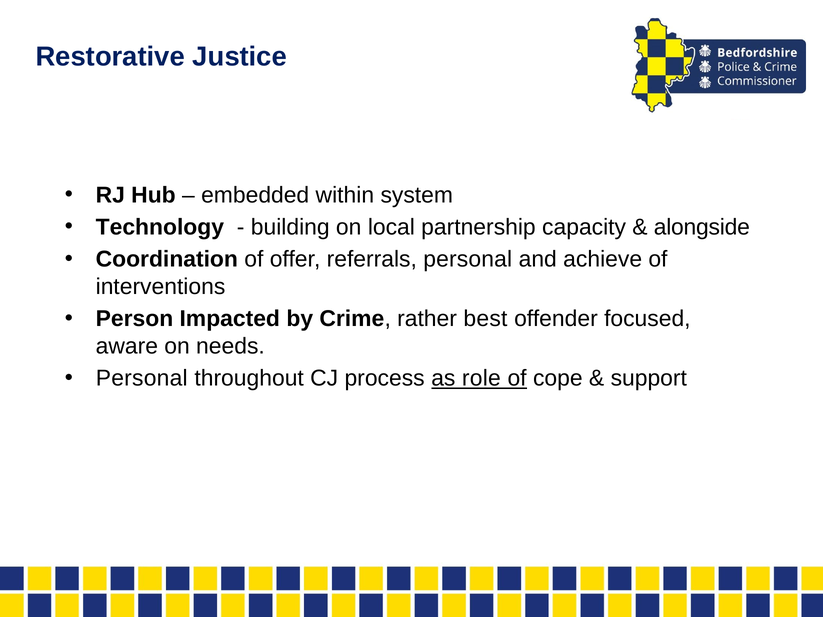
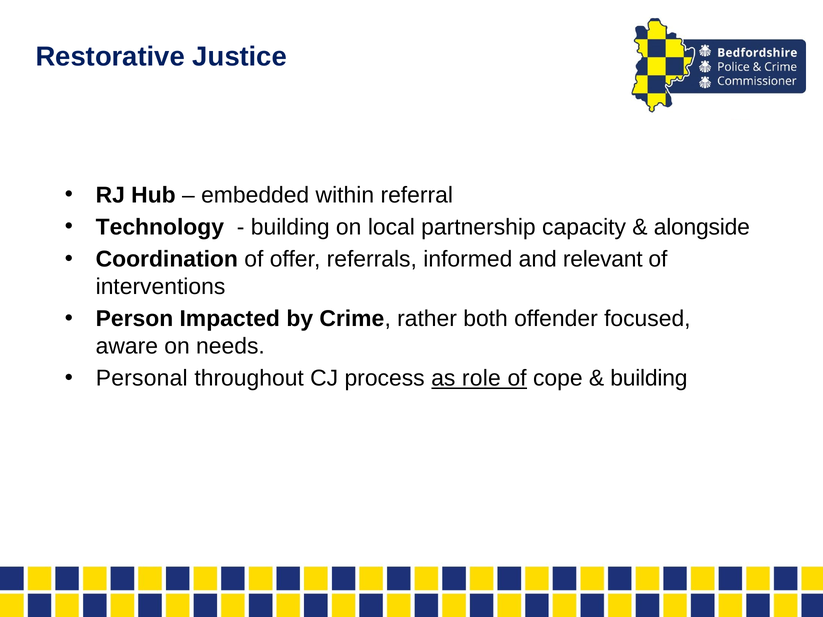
system: system -> referral (417, 195)
referrals personal: personal -> informed (468, 259)
achieve: achieve -> relevant (603, 259)
best: best -> both (486, 319)
support: support -> building (649, 378)
